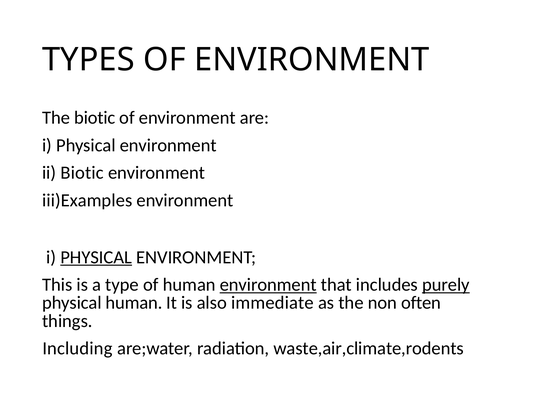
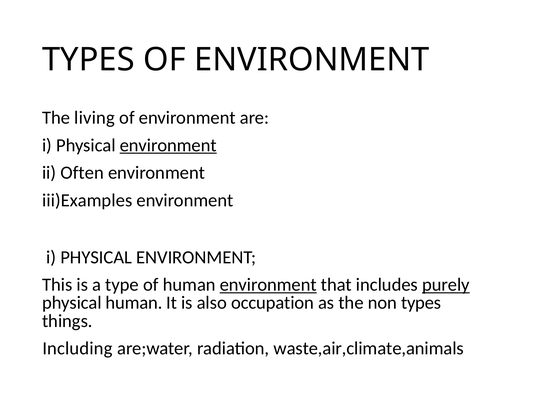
The biotic: biotic -> living (95, 118)
environment underline: none -> present (168, 145)
ii Biotic: Biotic -> Often (82, 173)
PHYSICAL underline: present -> none (96, 257)
immediate: immediate -> occupation (273, 303)
non often: often -> types (421, 303)
waste,air,climate,rodents: waste,air,climate,rodents -> waste,air,climate,animals (369, 349)
